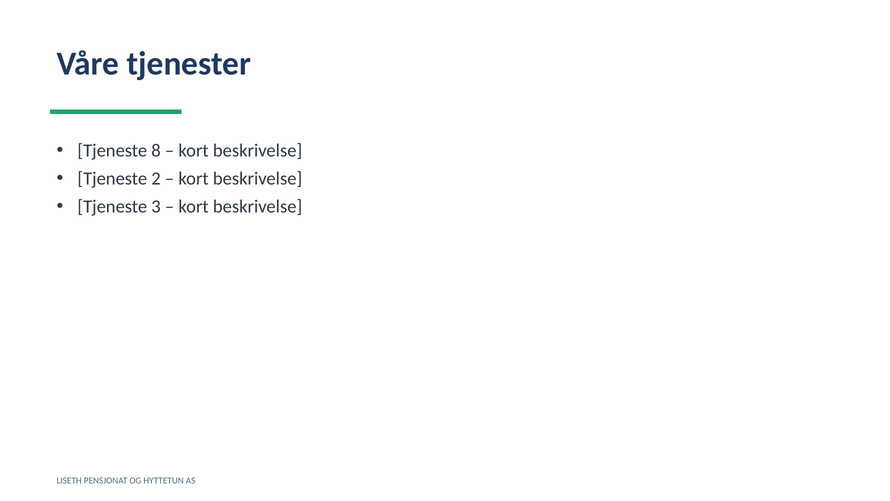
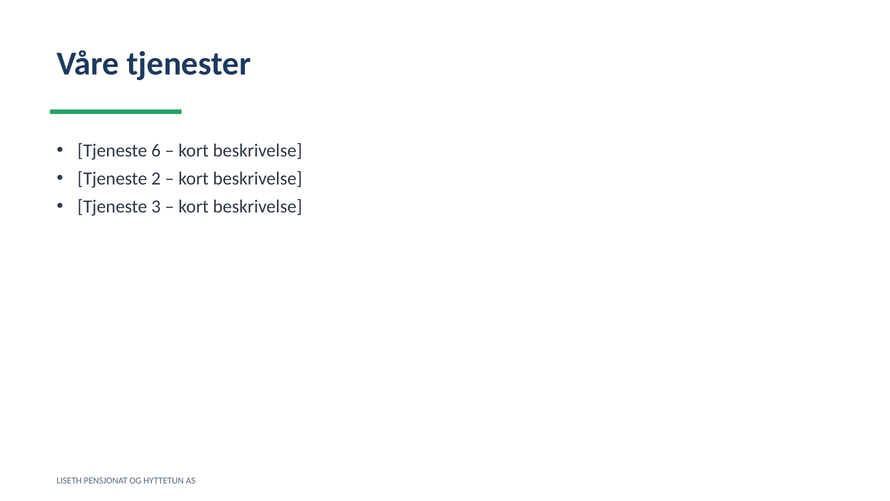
8: 8 -> 6 (156, 151)
